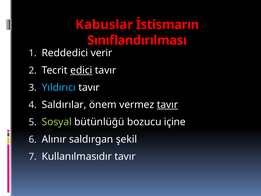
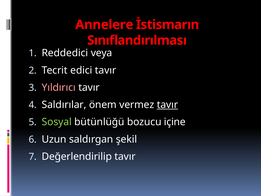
Kabuslar: Kabuslar -> Annelere (104, 25)
verir: verir -> veya (102, 53)
edici underline: present -> none (81, 70)
Yıldırıcı colour: light blue -> pink (59, 87)
Alınır: Alınır -> Uzun (54, 139)
Kullanılmasıdır: Kullanılmasıdır -> Değerlendirilip (77, 156)
